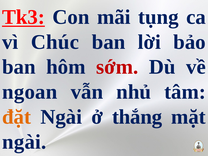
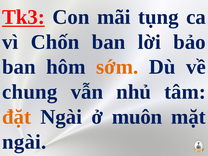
Chúc: Chúc -> Chốn (55, 42)
sớm colour: red -> orange (117, 67)
ngoan: ngoan -> chung (30, 92)
thắng: thắng -> muôn (137, 117)
